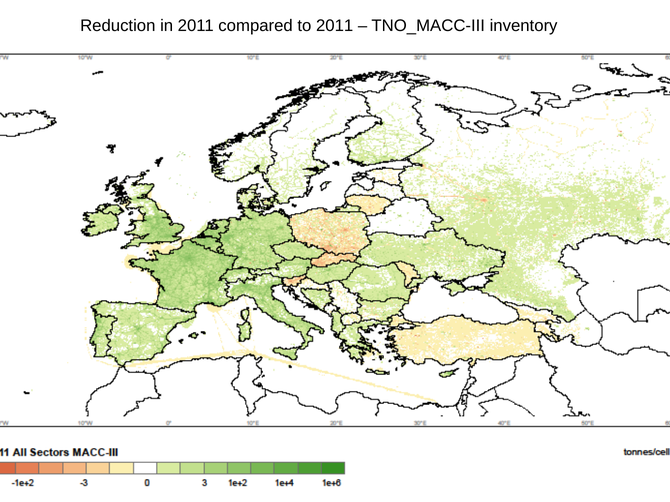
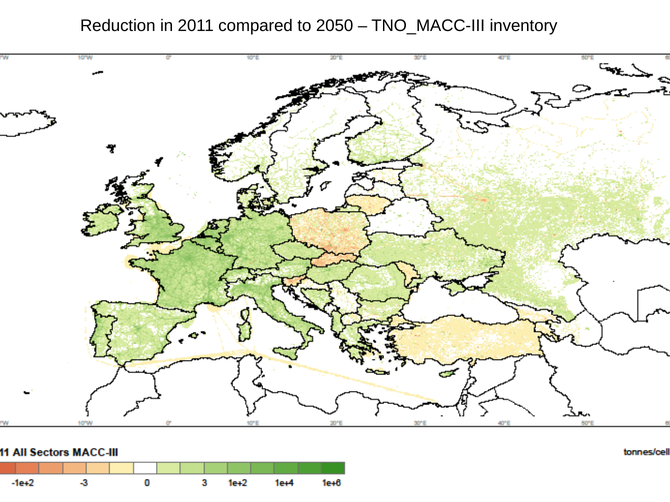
to 2011: 2011 -> 2050 (335, 26)
